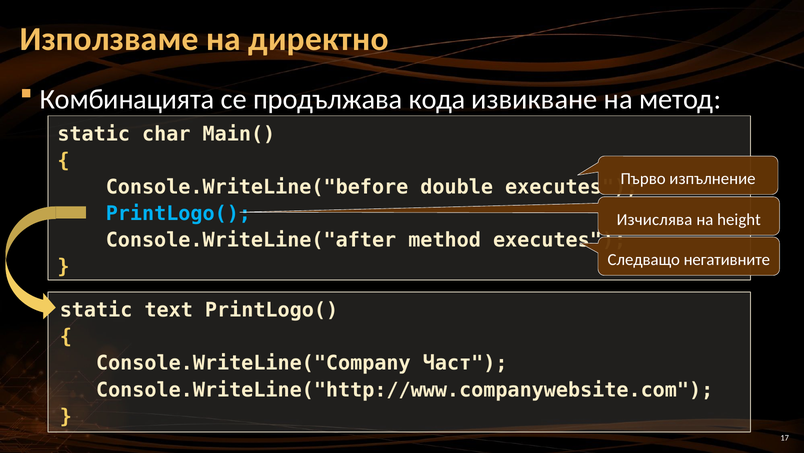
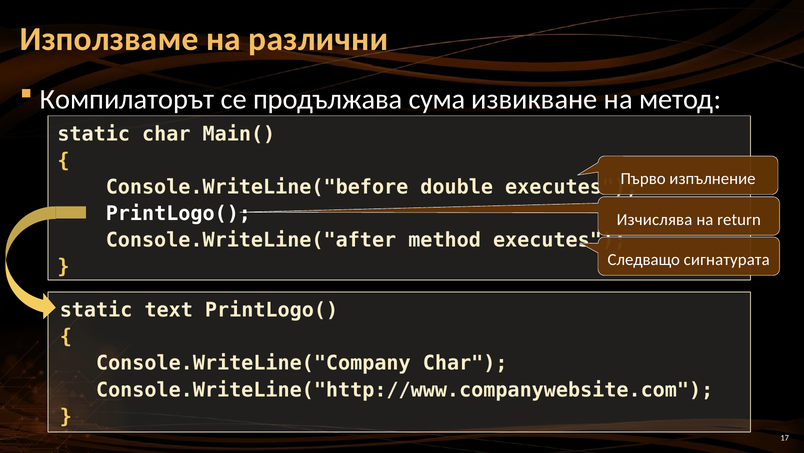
директно: директно -> различни (319, 39)
Комбинацията: Комбинацията -> Компилаторът (127, 99)
кода: кода -> сума (437, 99)
PrintLogo( colour: light blue -> white (178, 213)
height: height -> return (739, 219)
негативните: негативните -> сигнатурата (727, 259)
Console.WriteLine("Company Част: Част -> Char (465, 363)
